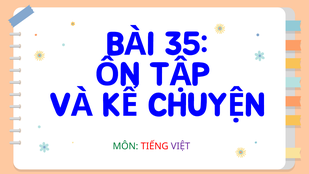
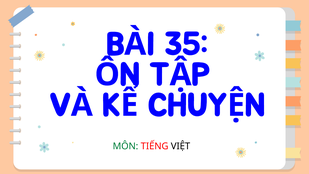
VIỆT colour: purple -> black (181, 146)
